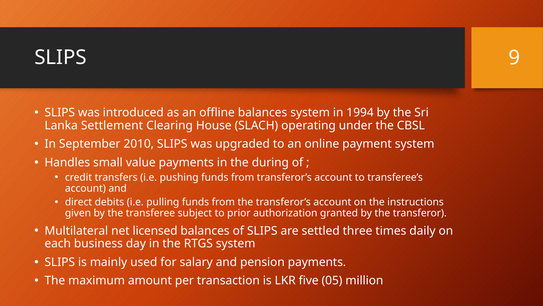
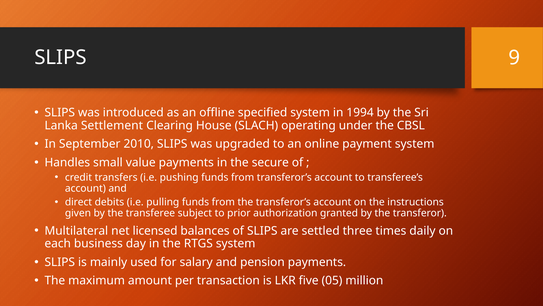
offline balances: balances -> specified (263, 112)
during: during -> secure (270, 162)
